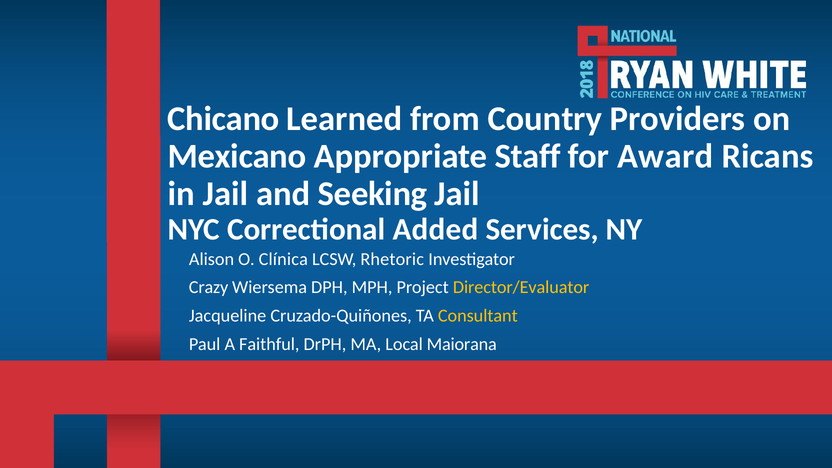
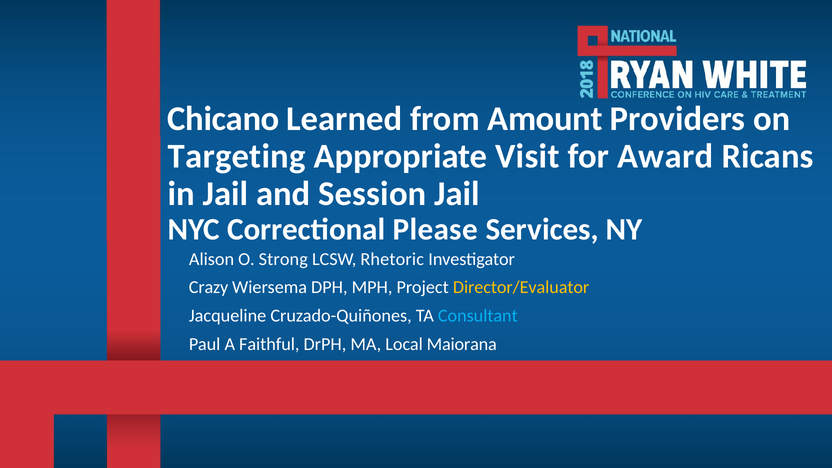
Country: Country -> Amount (545, 119)
Mexicano: Mexicano -> Targeting (237, 156)
Staff: Staff -> Visit (527, 156)
Seeking: Seeking -> Session (372, 194)
Added: Added -> Please (435, 230)
Clínica: Clínica -> Strong (283, 259)
Consultant colour: yellow -> light blue (478, 316)
